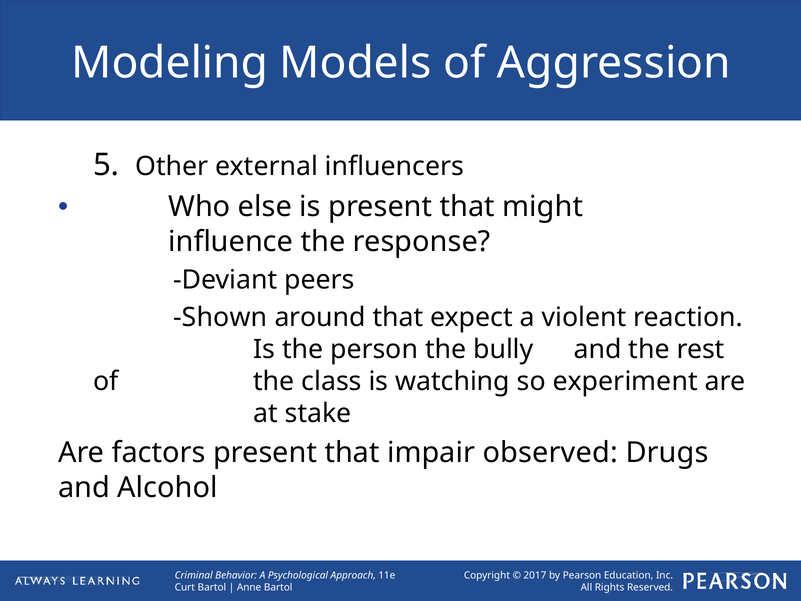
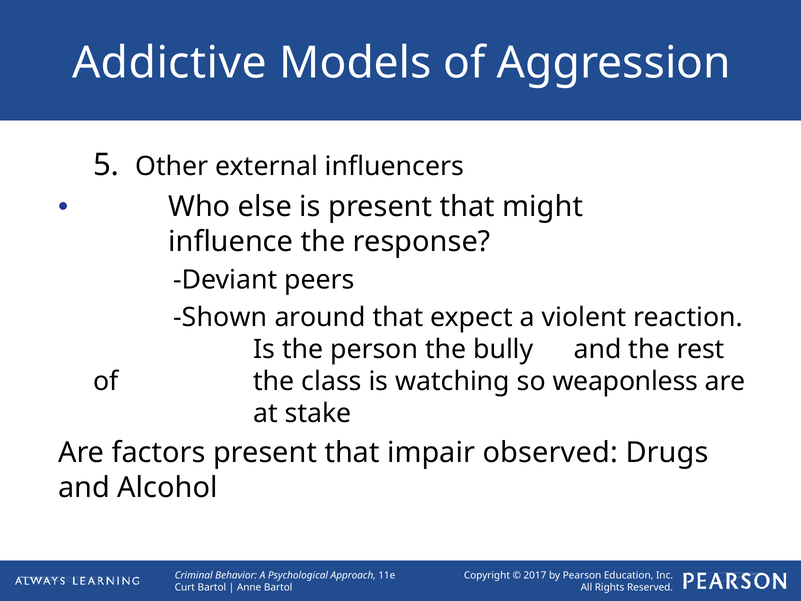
Modeling: Modeling -> Addictive (169, 63)
experiment: experiment -> weaponless (625, 381)
